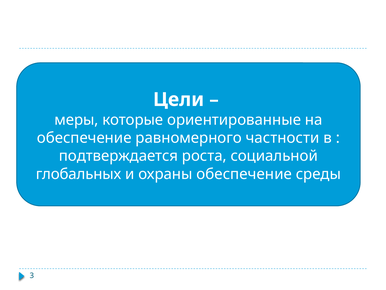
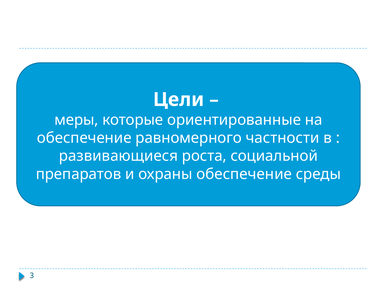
подтверждается: подтверждается -> развивающиеся (118, 156)
глобальных: глобальных -> препаратов (79, 174)
